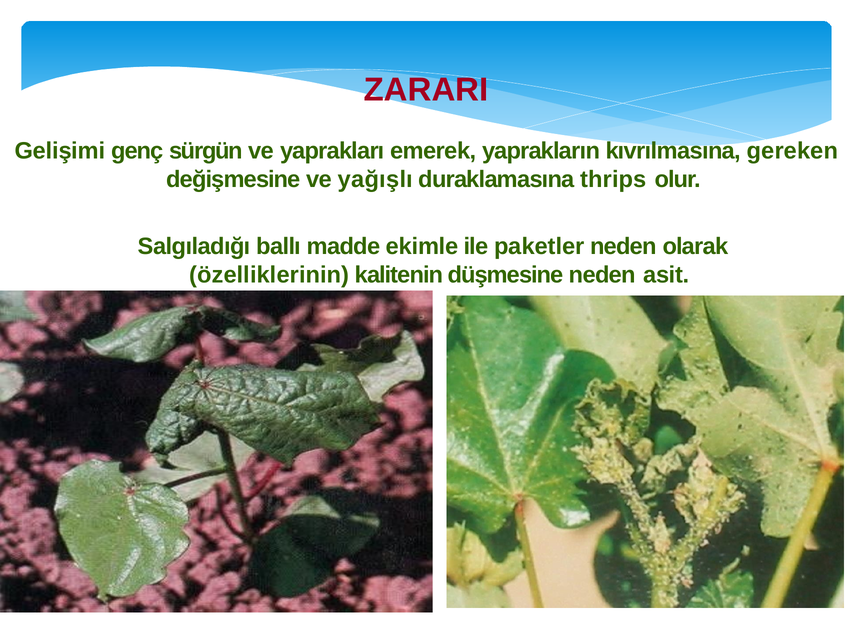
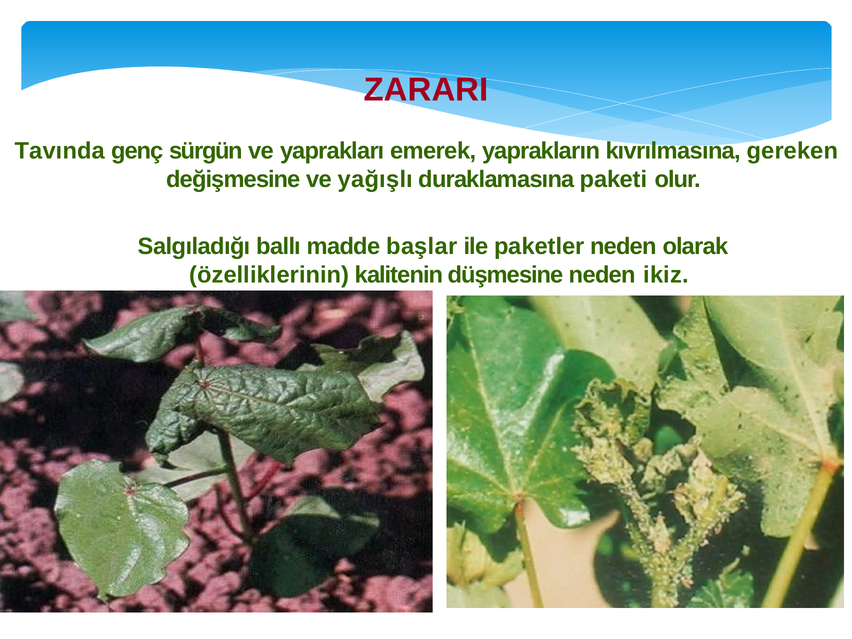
Gelişimi: Gelişimi -> Tavında (60, 151)
thrips: thrips -> paketi (613, 179)
ekimle: ekimle -> başlar (422, 246)
asit: asit -> ikiz (666, 275)
